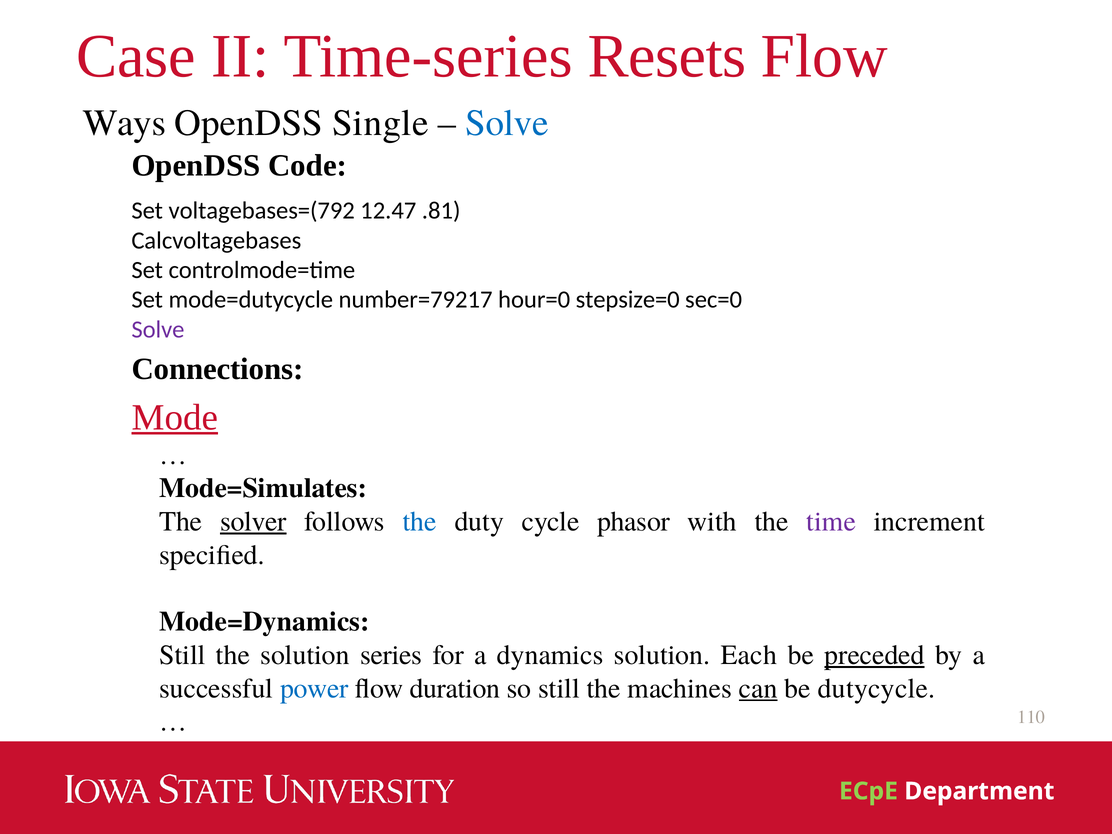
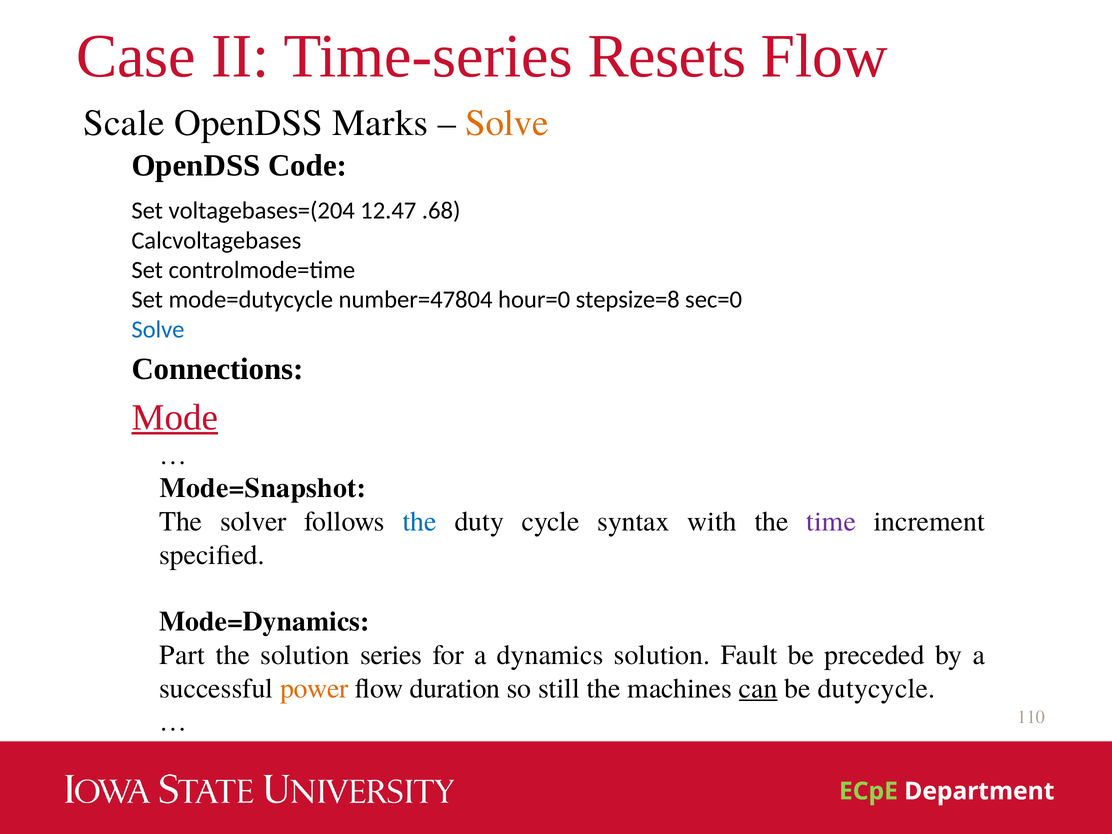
Ways: Ways -> Scale (124, 123)
Single: Single -> Marks (380, 123)
Solve colour: blue -> orange (507, 123)
voltagebases=(792: voltagebases=(792 -> voltagebases=(204 (262, 211)
.81: .81 -> .68 (441, 211)
number=79217: number=79217 -> number=47804 (416, 300)
stepsize=0: stepsize=0 -> stepsize=8 (628, 300)
Solve colour: purple -> blue (158, 329)
Mode=Simulates: Mode=Simulates -> Mode=Snapshot (263, 488)
solver underline: present -> none (253, 522)
phasor: phasor -> syntax (633, 522)
Still: Still -> Part (182, 655)
Each: Each -> Fault (749, 655)
preceded underline: present -> none (875, 655)
power colour: blue -> orange (314, 688)
